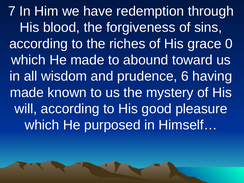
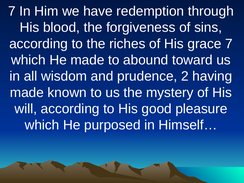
grace 0: 0 -> 7 (229, 44)
6: 6 -> 2 (185, 76)
